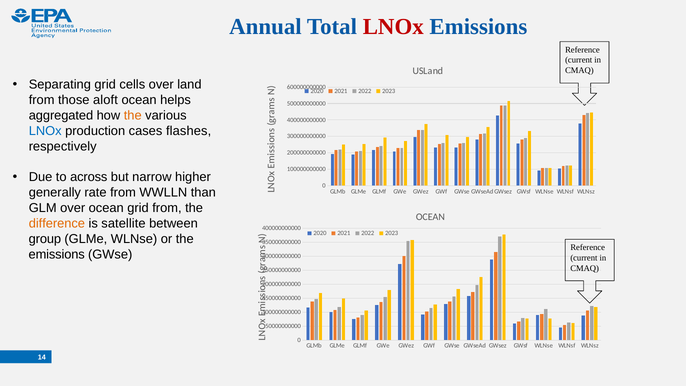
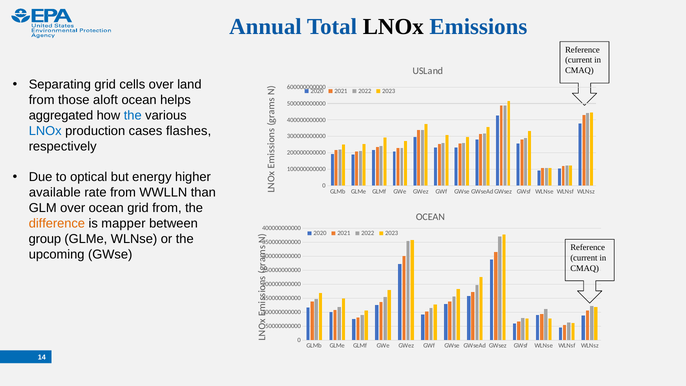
LNOx colour: red -> black (393, 26)
the colour: orange -> blue (133, 115)
across: across -> optical (89, 177)
narrow: narrow -> energy (152, 177)
generally: generally -> available (55, 193)
satellite: satellite -> mapper (123, 223)
emissions: emissions -> upcoming (57, 254)
